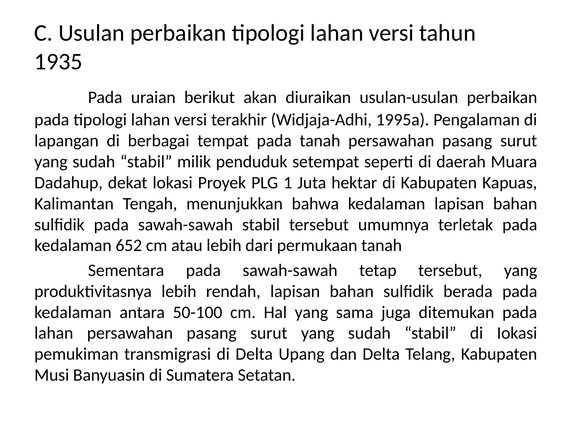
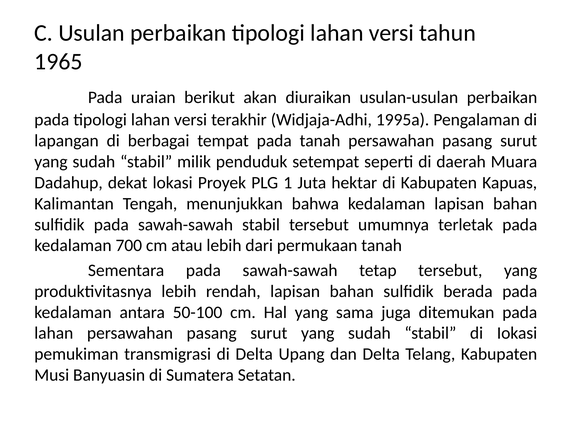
1935: 1935 -> 1965 (58, 62)
652: 652 -> 700 (129, 246)
